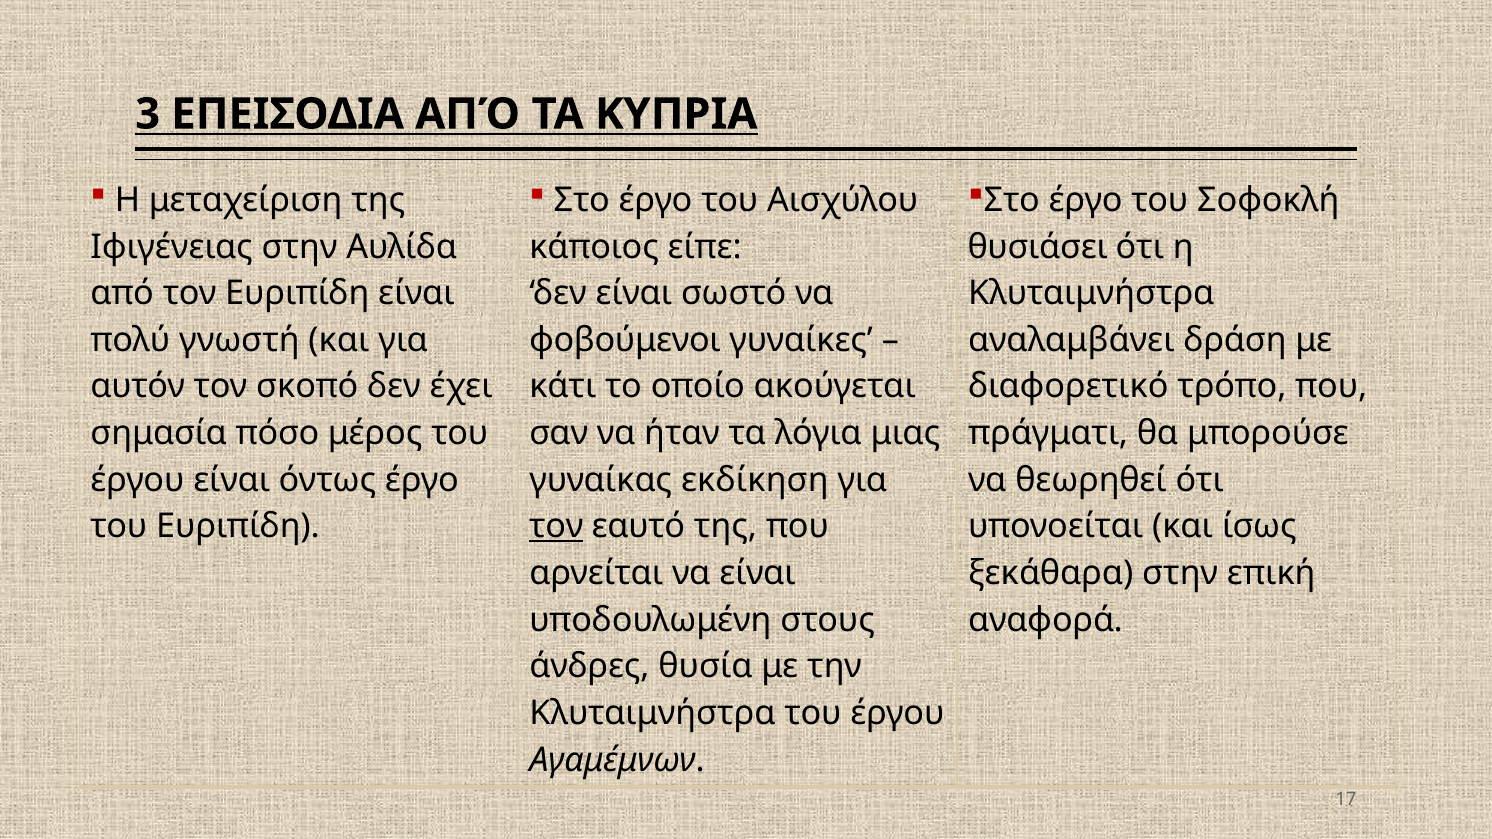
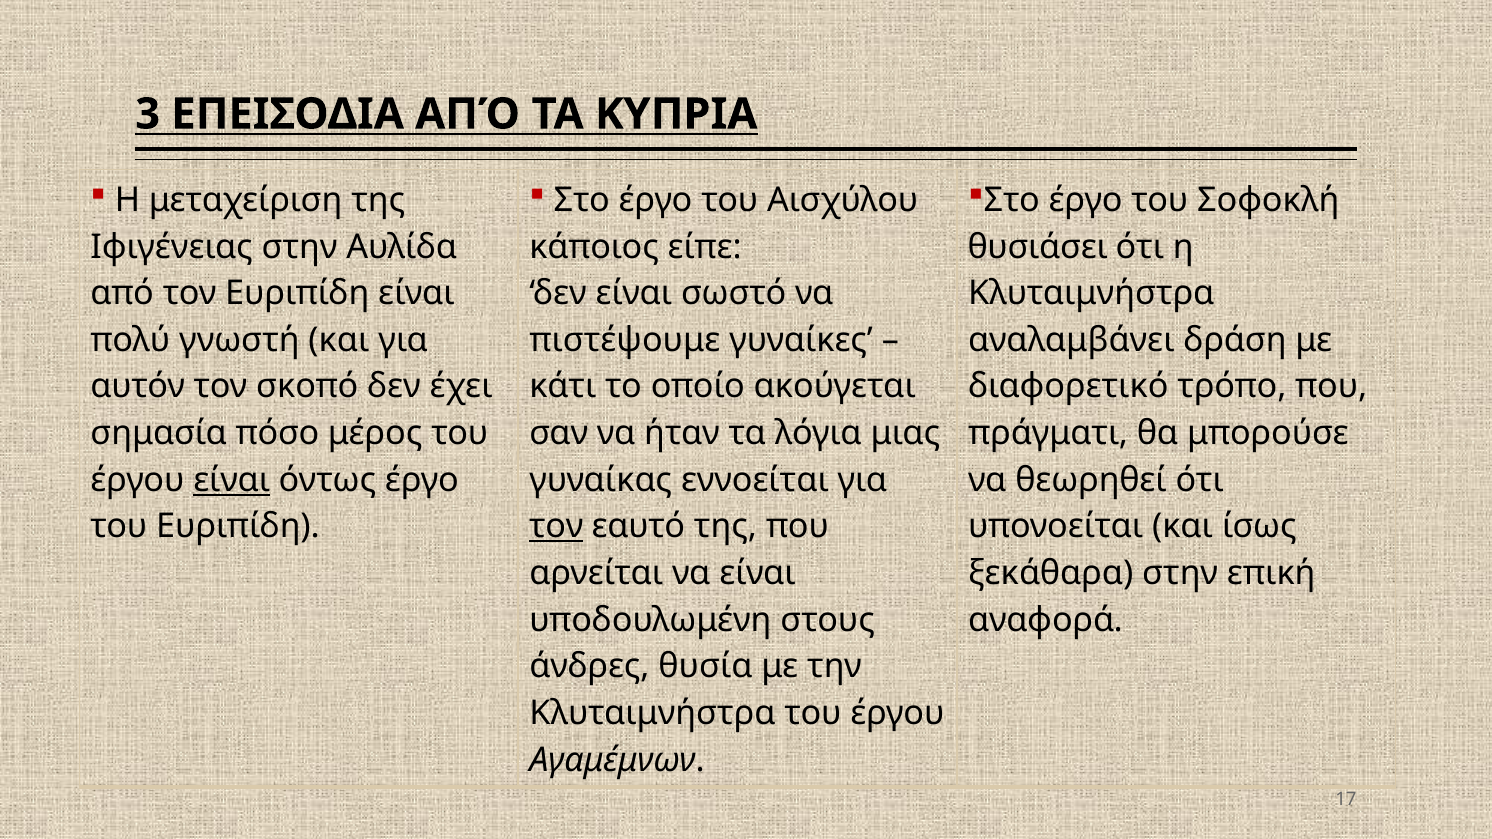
φοβούμενοι: φοβούμενοι -> πιστέψουμε (625, 340)
είναι underline: none -> present (232, 480)
εκδίκηση: εκδίκηση -> εννοείται (755, 480)
